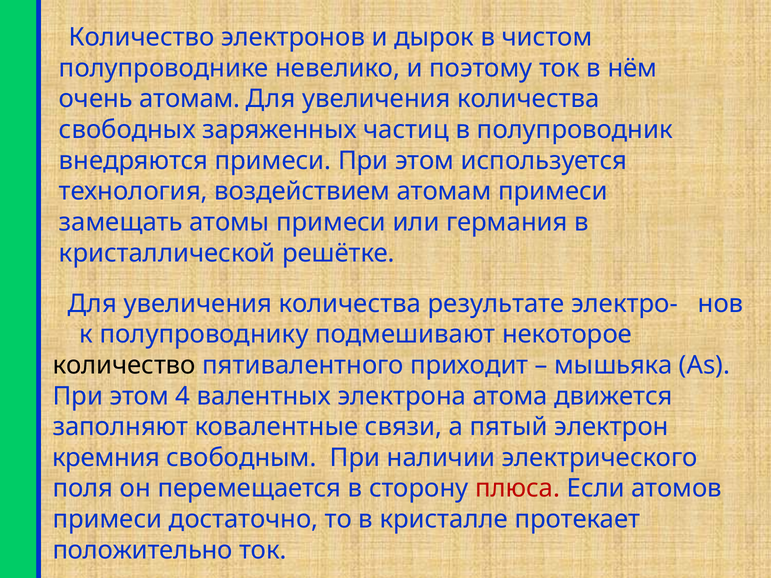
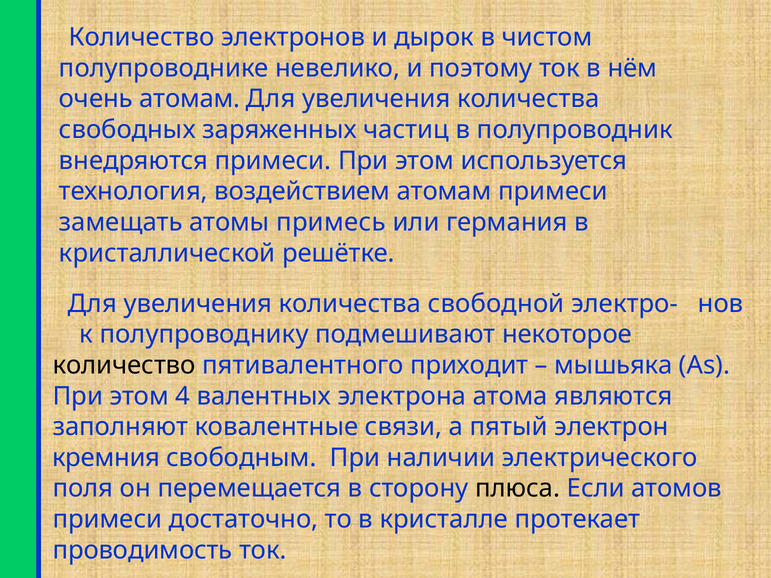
атомы примеси: примеси -> примесь (331, 222)
результате: результате -> свободной (496, 304)
движется: движется -> являются (613, 396)
плюса colour: red -> black (518, 489)
положительно: положительно -> проводимость (143, 550)
